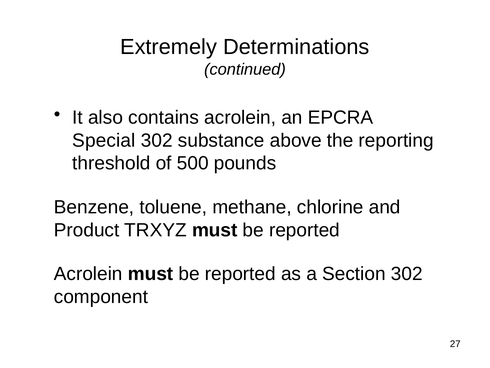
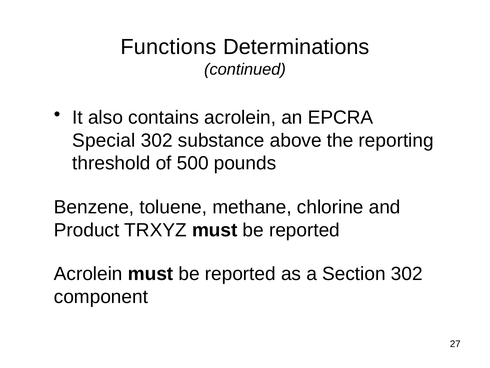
Extremely: Extremely -> Functions (168, 47)
